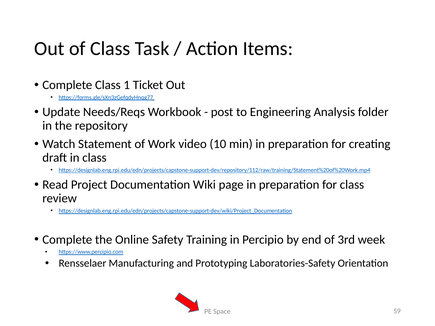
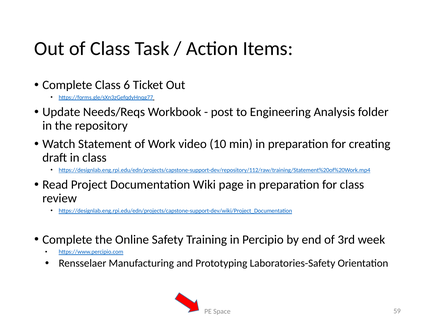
1: 1 -> 6 (127, 85)
